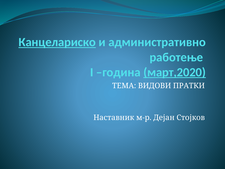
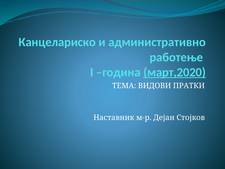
Канцелариско underline: present -> none (57, 42)
